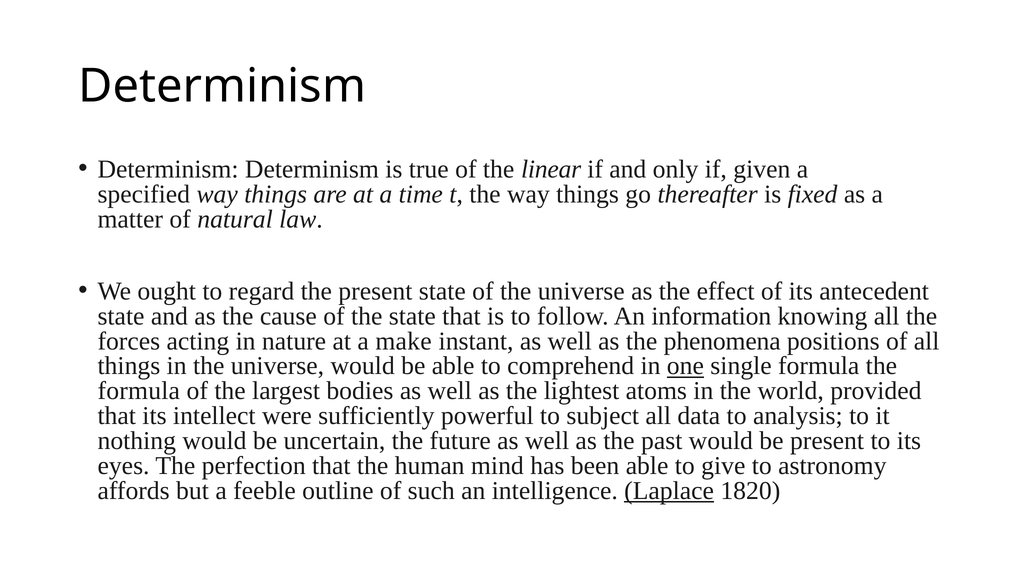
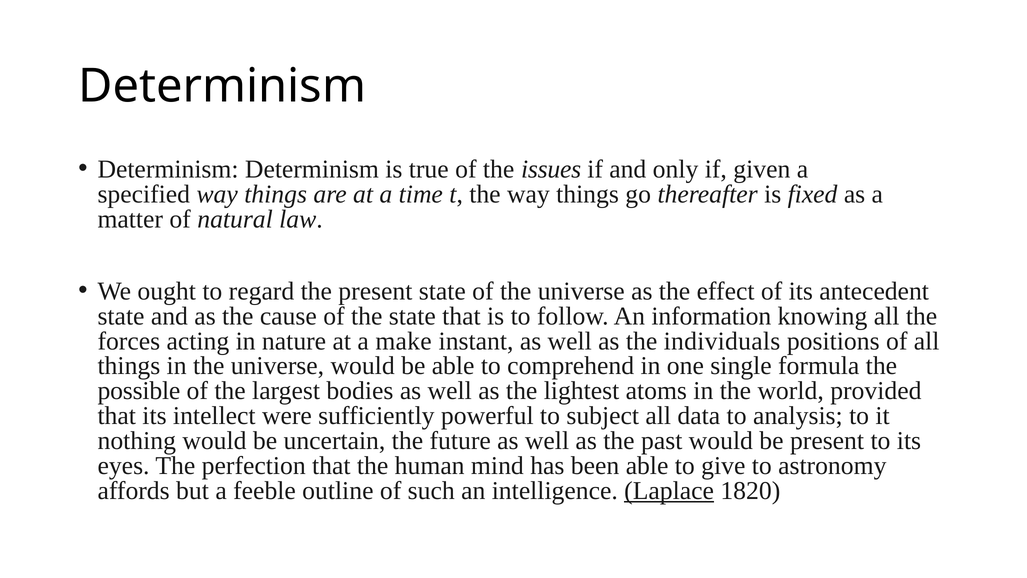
linear: linear -> issues (551, 169)
phenomena: phenomena -> individuals (722, 341)
one underline: present -> none (685, 366)
formula: formula -> possible (139, 391)
